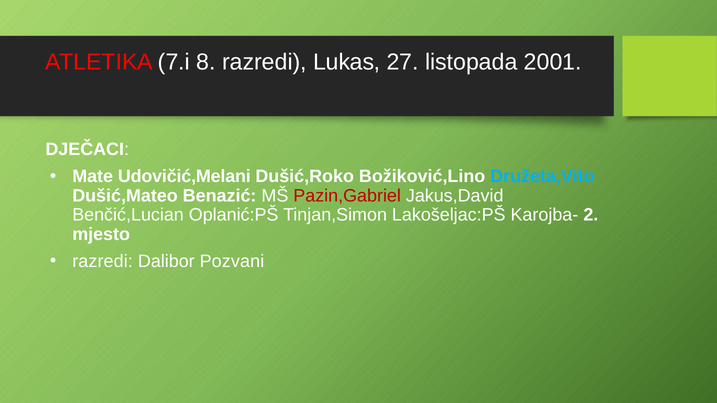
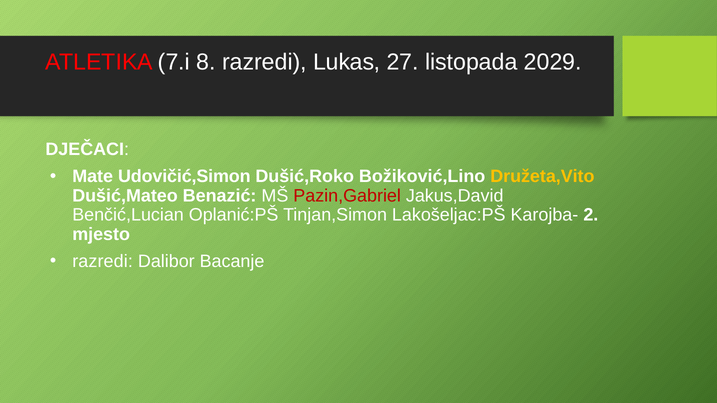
2001: 2001 -> 2029 (553, 62)
Udovičić,Melani: Udovičić,Melani -> Udovičić,Simon (184, 177)
Družeta,Vito colour: light blue -> yellow (542, 177)
Pozvani: Pozvani -> Bacanje (232, 261)
